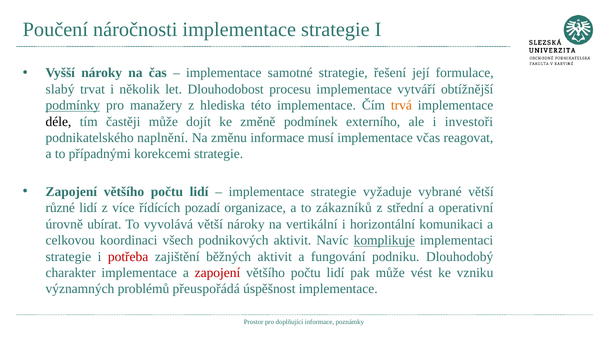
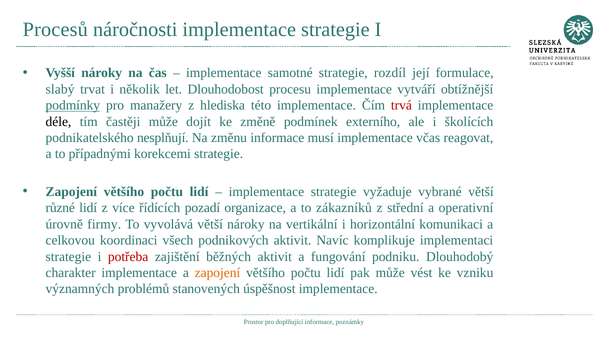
Poučení: Poučení -> Procesů (55, 30)
řešení: řešení -> rozdíl (390, 73)
trvá colour: orange -> red (401, 105)
investoři: investoři -> školících (469, 122)
naplnění: naplnění -> nesplňují (163, 138)
ubírat: ubírat -> firmy (104, 224)
komplikuje underline: present -> none (384, 240)
zapojení colour: red -> orange (217, 273)
přeuspořádá: přeuspořádá -> stanovených (206, 289)
